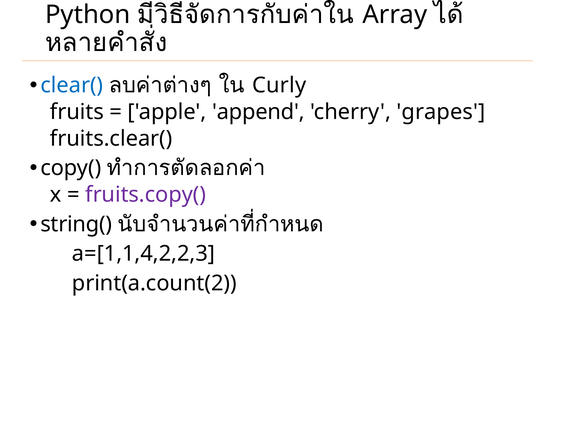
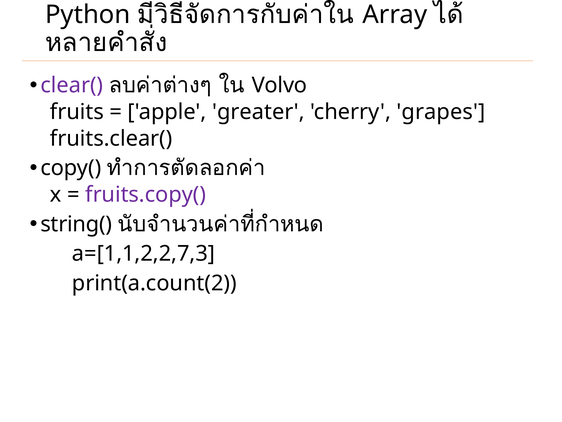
clear( colour: blue -> purple (72, 85)
Curly: Curly -> Volvo (279, 85)
append: append -> greater (258, 112)
a=[1,1,4,2,2,3: a=[1,1,4,2,2,3 -> a=[1,1,2,2,7,3 (144, 253)
